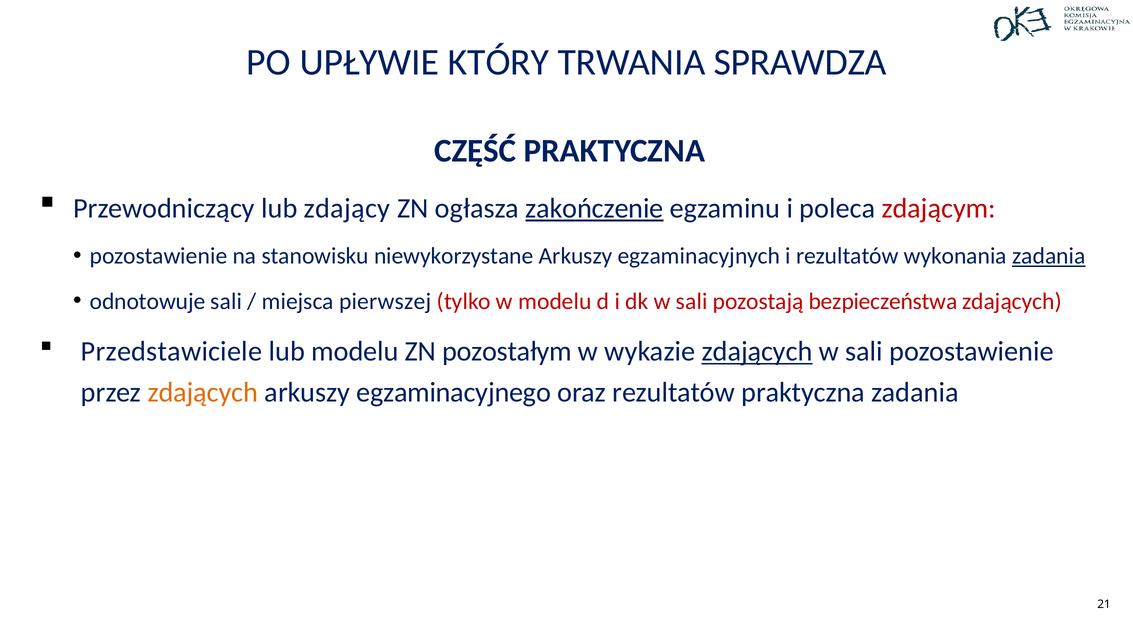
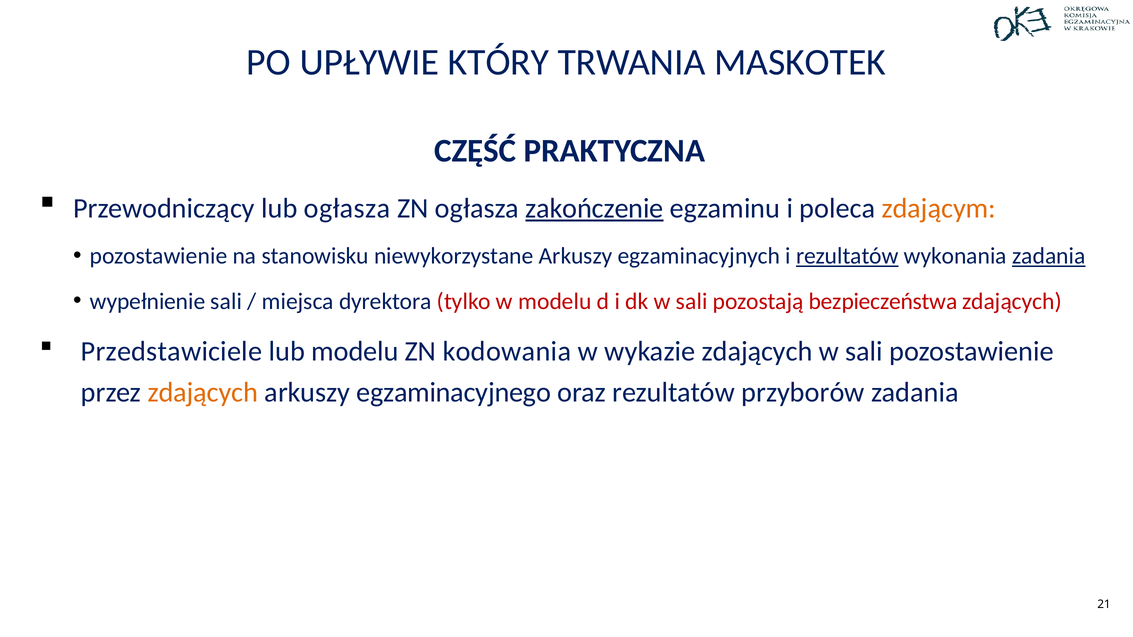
SPRAWDZA: SPRAWDZA -> MASKOTEK (800, 62)
lub zdający: zdający -> ogłasza (347, 208)
zdającym colour: red -> orange (939, 208)
rezultatów underline: none -> present (847, 256)
odnotowuje: odnotowuje -> wypełnienie (148, 302)
pierwszej: pierwszej -> dyrektora (385, 302)
pozostałym: pozostałym -> kodowania (507, 352)
zdających underline: present -> none (757, 352)
rezultatów praktyczna: praktyczna -> przyborów (803, 392)
